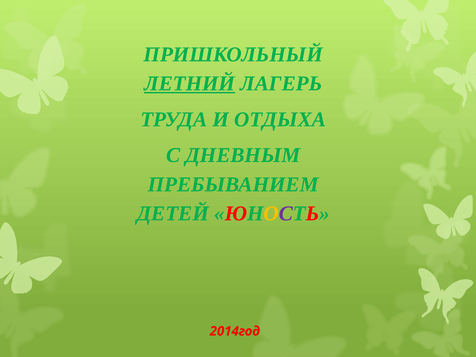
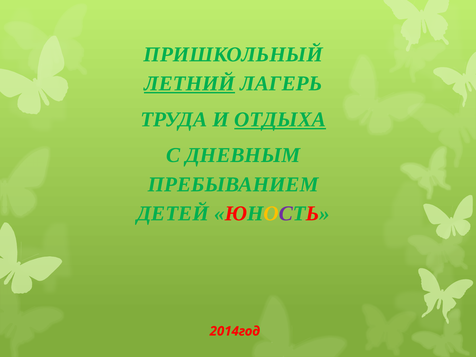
ОТДЫХА underline: none -> present (280, 119)
